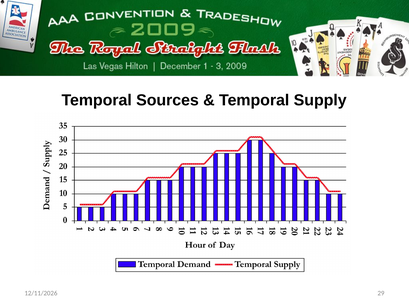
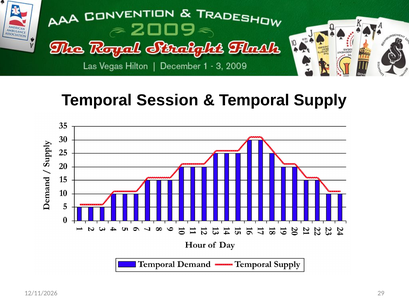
Sources: Sources -> Session (167, 100)
